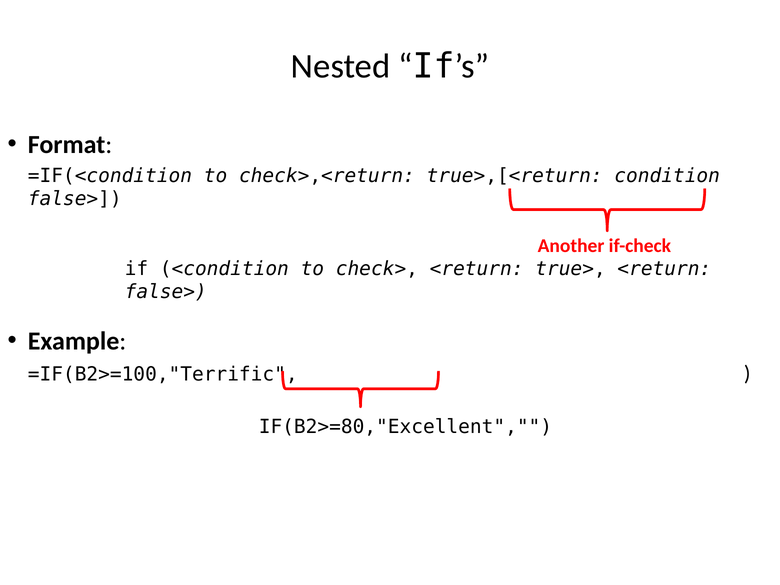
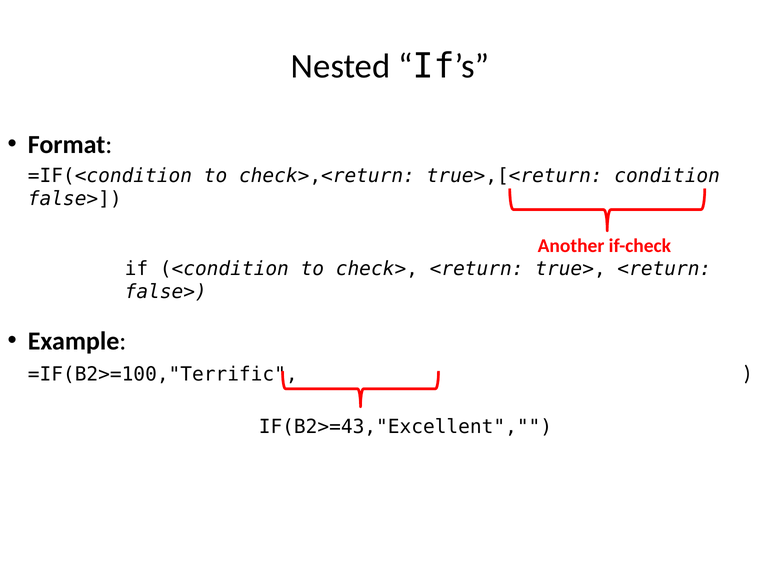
IF(B2>=80,"Excellent: IF(B2>=80,"Excellent -> IF(B2>=43,"Excellent (405, 427)
